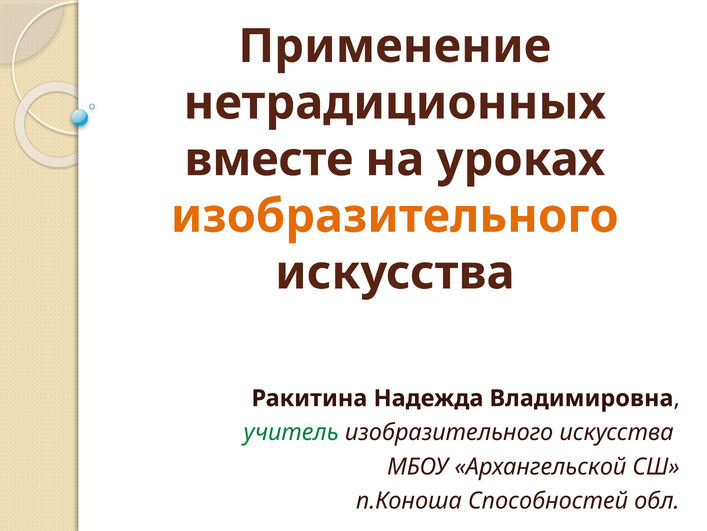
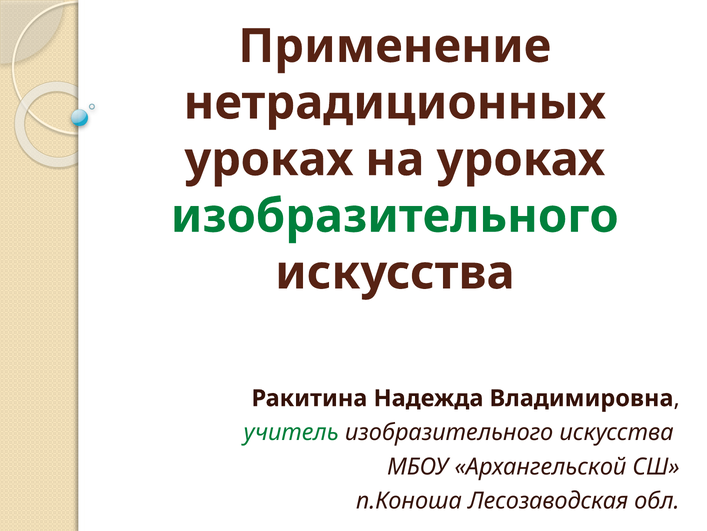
вместе: вместе -> уроках (269, 159)
изобразительного colour: orange -> green (395, 216)
Способностей: Способностей -> Лесозаводская (548, 500)
